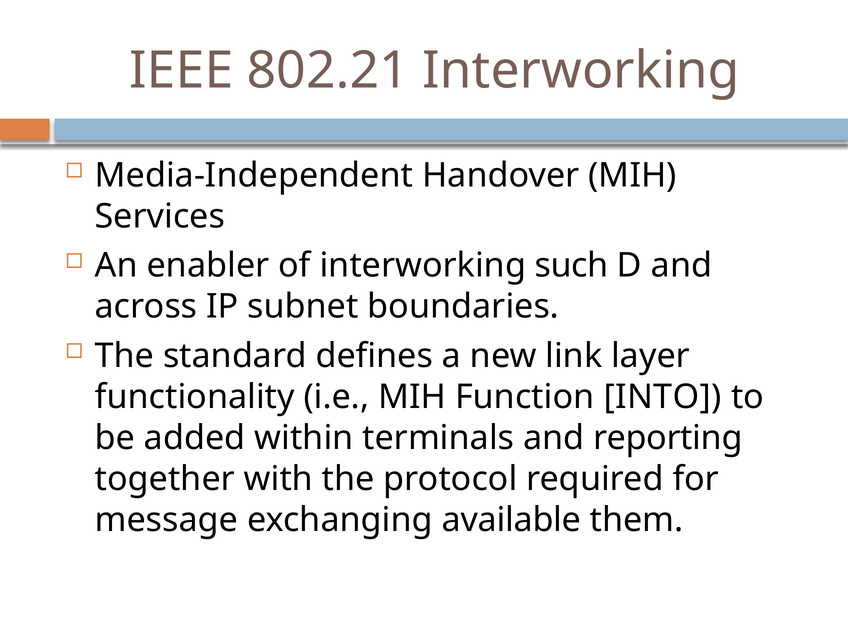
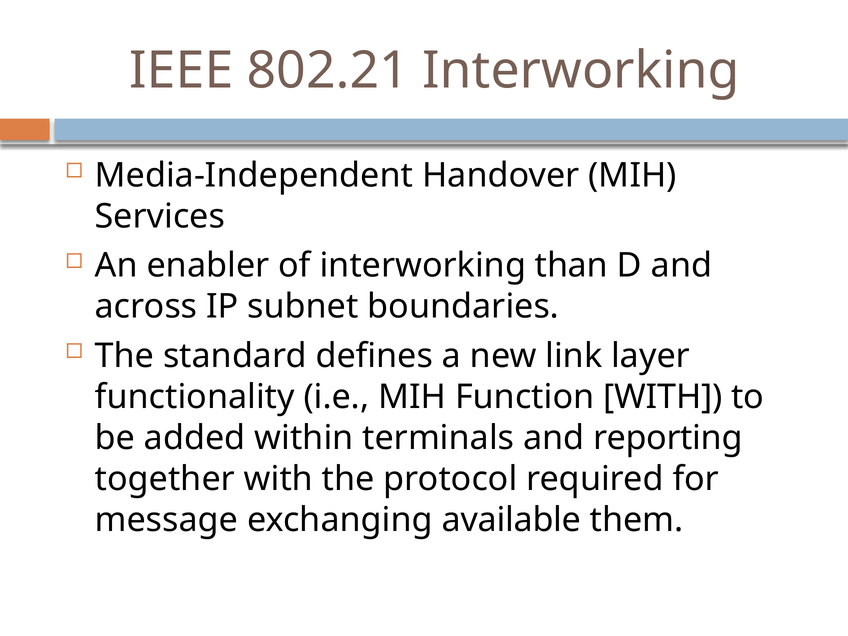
such: such -> than (571, 266)
Function INTO: INTO -> WITH (663, 397)
